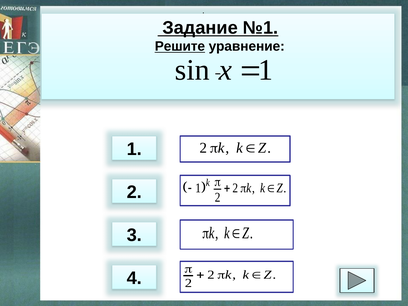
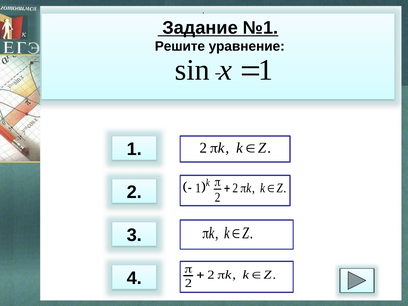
Решите underline: present -> none (180, 46)
